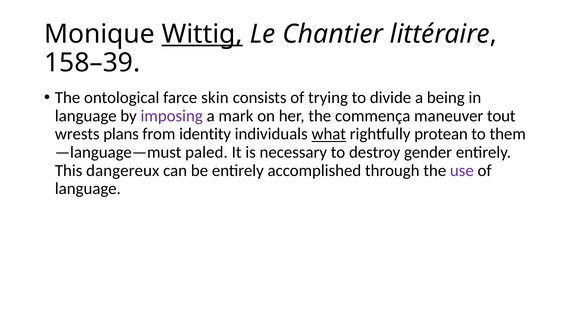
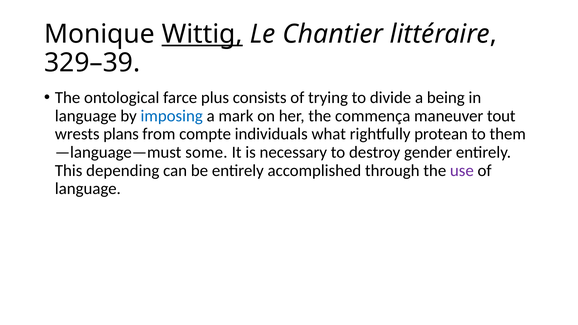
158–39: 158–39 -> 329–39 (92, 63)
skin: skin -> plus (215, 98)
imposing colour: purple -> blue (172, 116)
identity: identity -> compte (205, 134)
what underline: present -> none (329, 134)
paled: paled -> some (206, 152)
dangereux: dangereux -> depending (123, 171)
